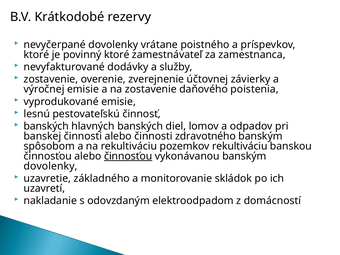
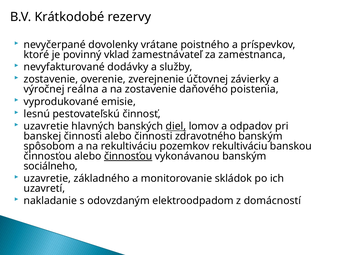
povinný ktoré: ktoré -> vklad (117, 55)
výročnej emisie: emisie -> reálna (83, 89)
banských: banských -> uzavretie (46, 126)
diel underline: none -> present (176, 126)
dovolenky: dovolenky -> sociálneho (51, 166)
